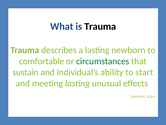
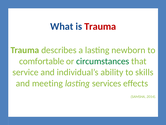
Trauma colour: black -> red (100, 26)
sustain: sustain -> service (25, 72)
start: start -> skills (144, 72)
unusual: unusual -> services (107, 83)
